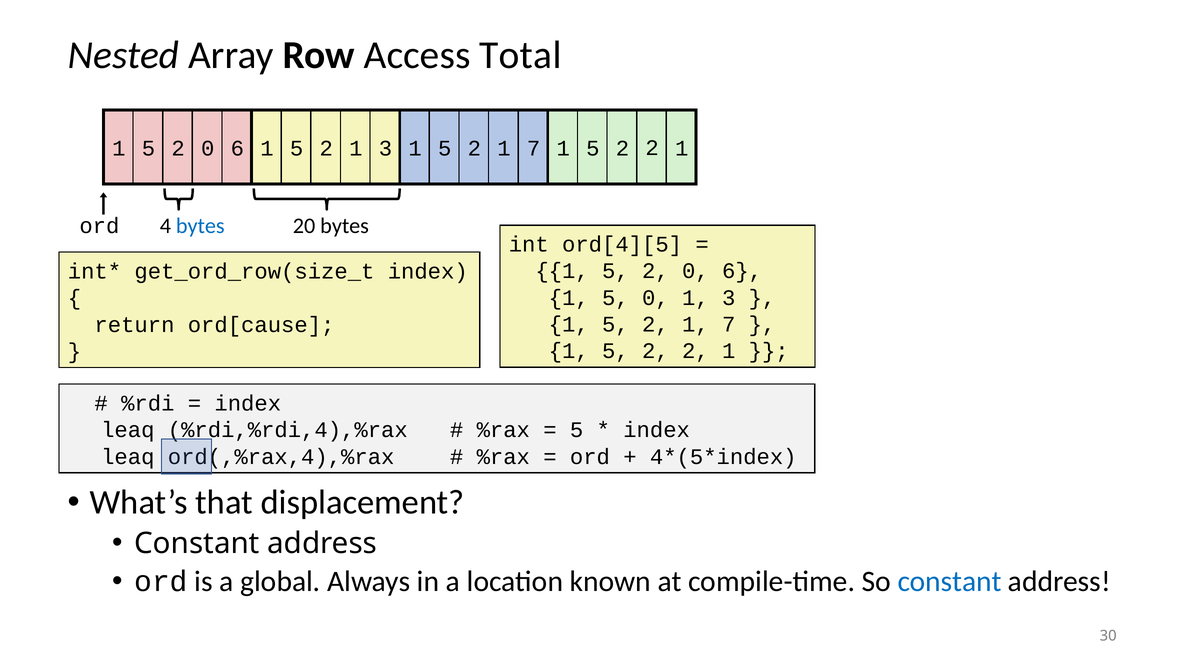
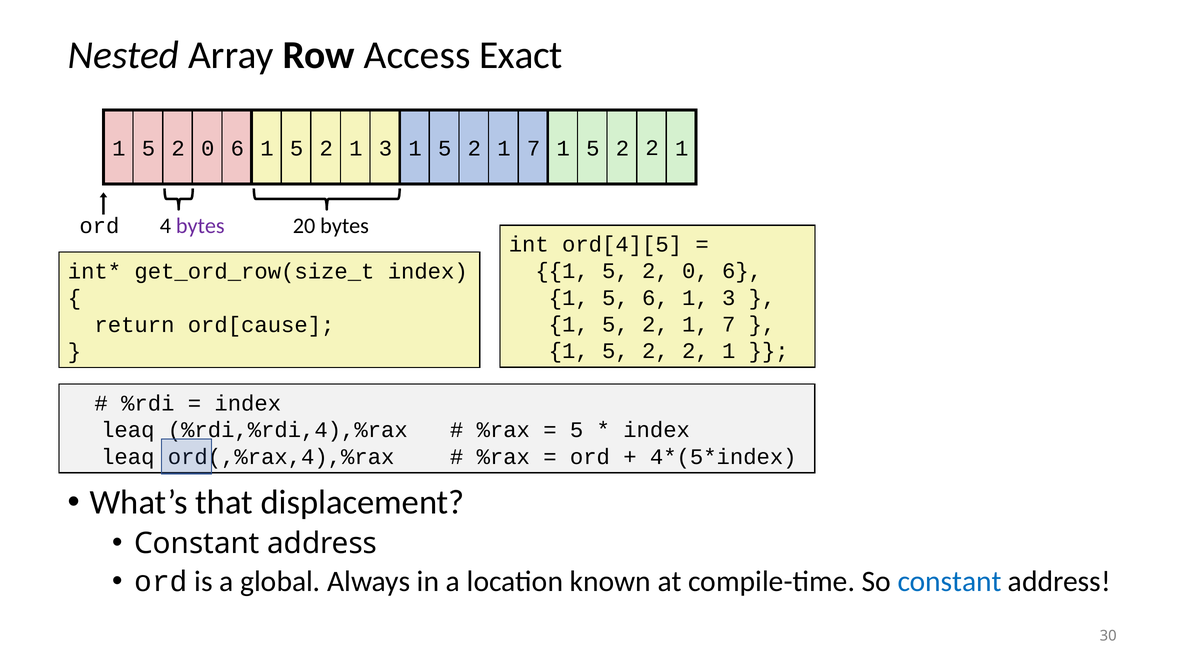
Total: Total -> Exact (521, 55)
bytes colour: blue -> purple (200, 226)
5 0: 0 -> 6 (655, 298)
